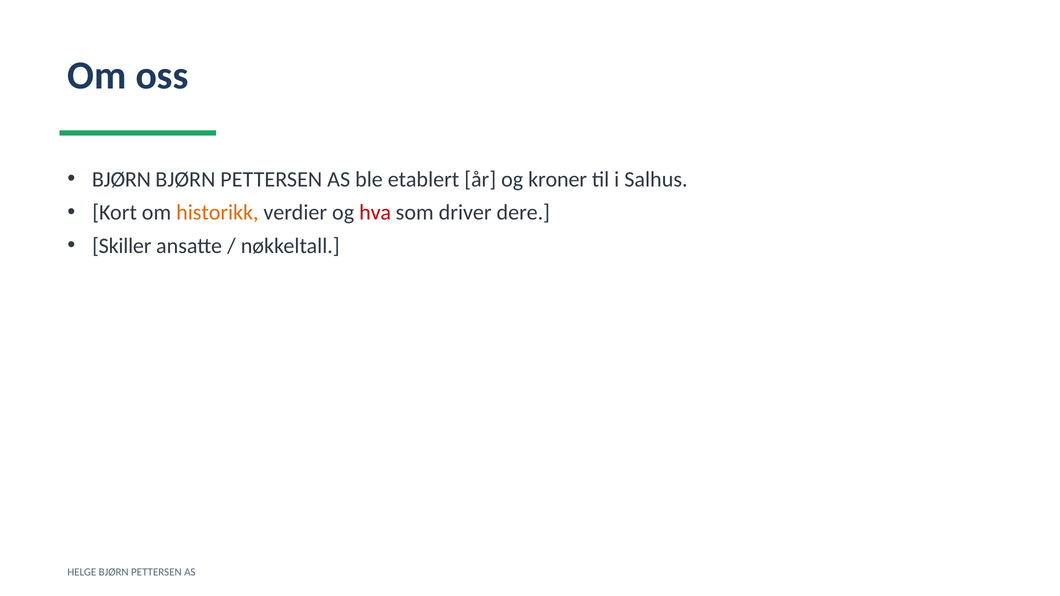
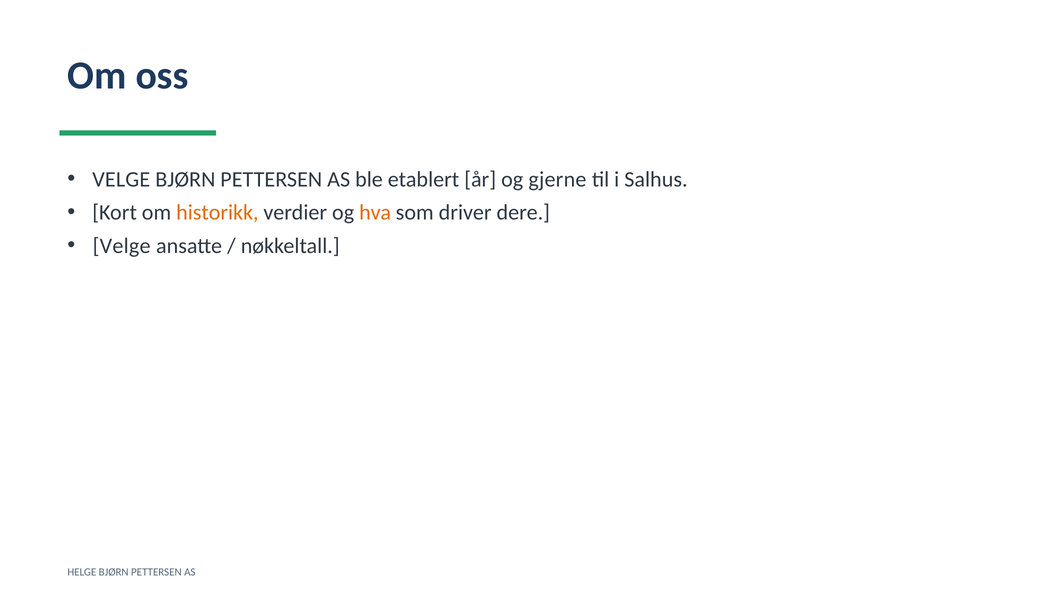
BJØRN: BJØRN -> VELGE (121, 180)
kroner: kroner -> gjerne (557, 180)
hva colour: red -> orange (375, 213)
Skiller: Skiller -> Velge (122, 246)
